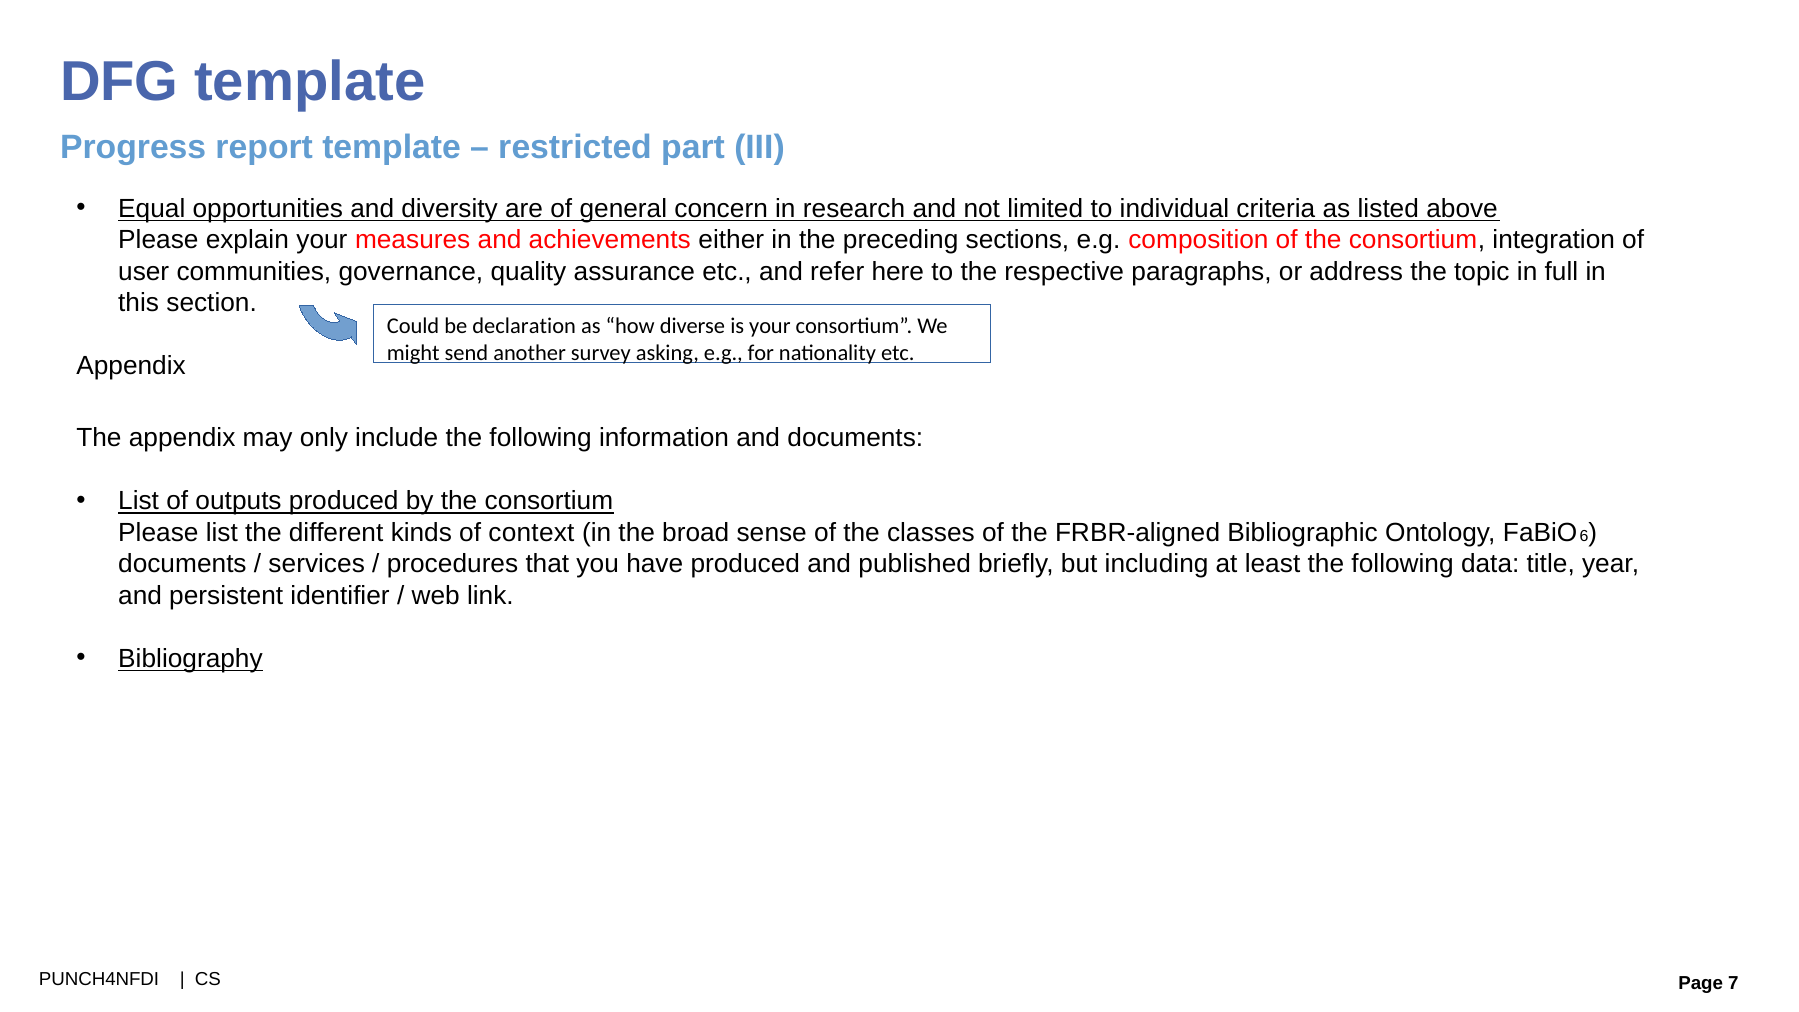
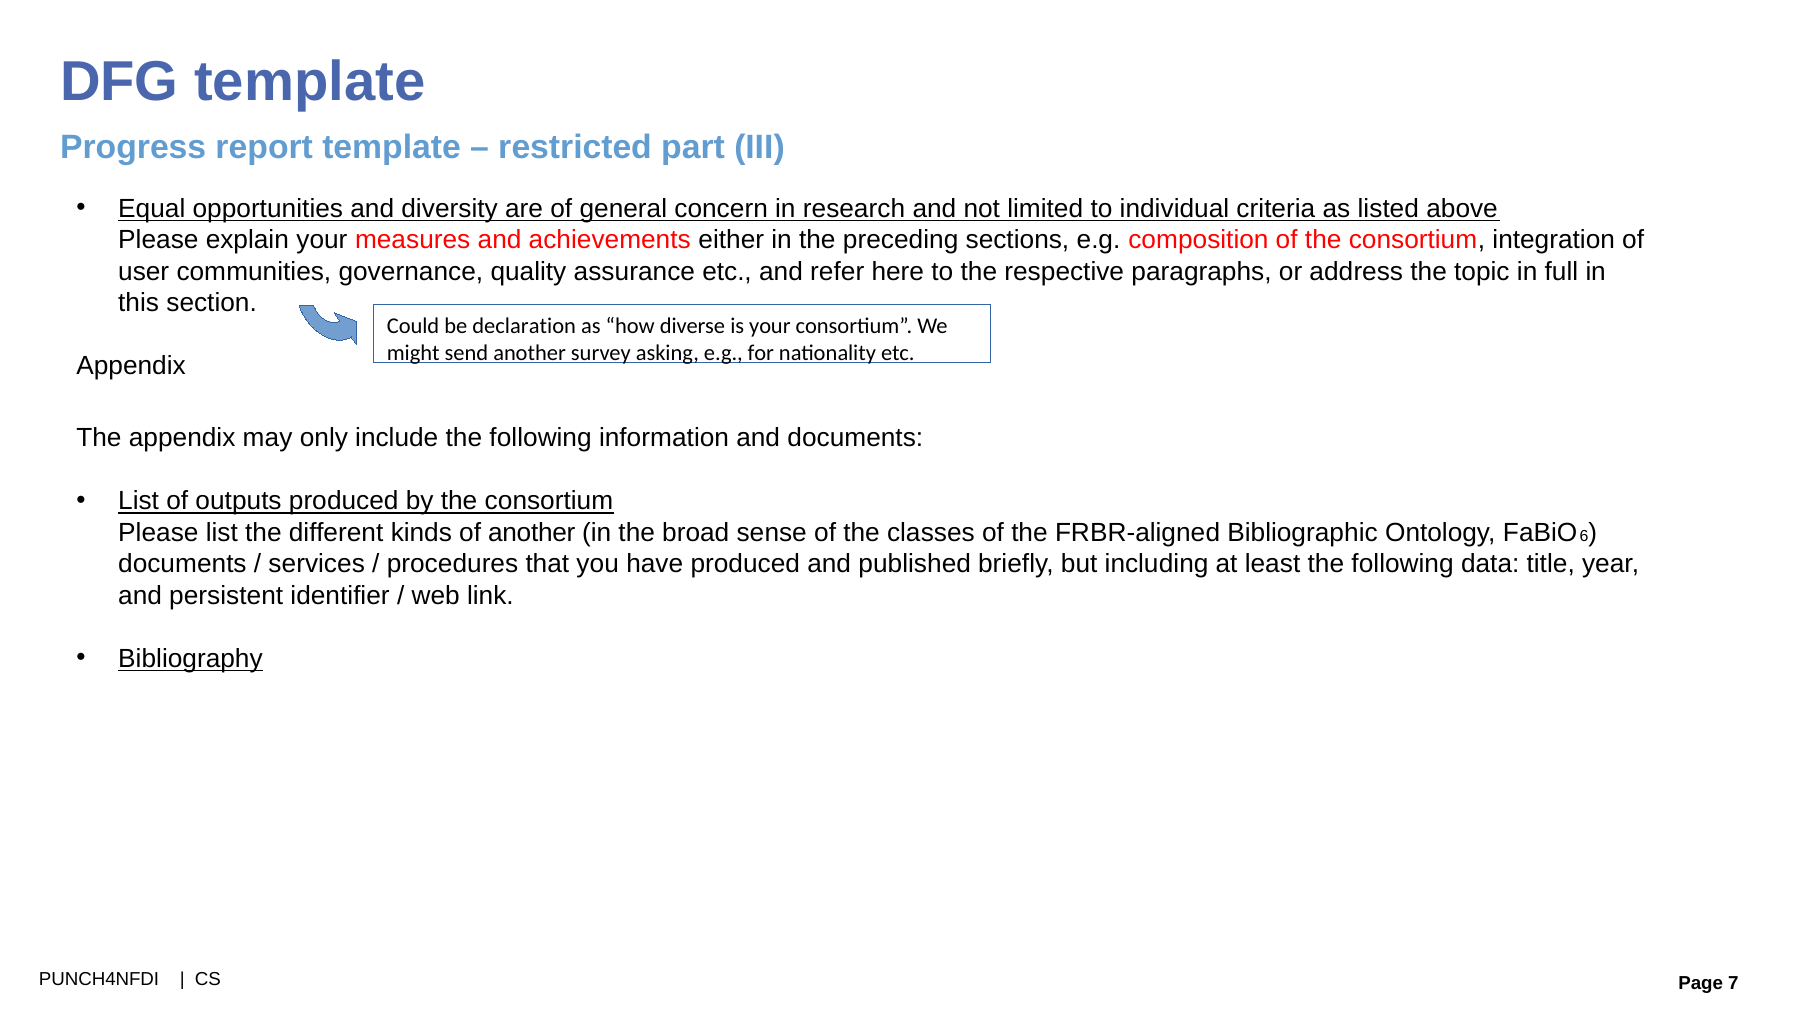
of context: context -> another (532, 533)
